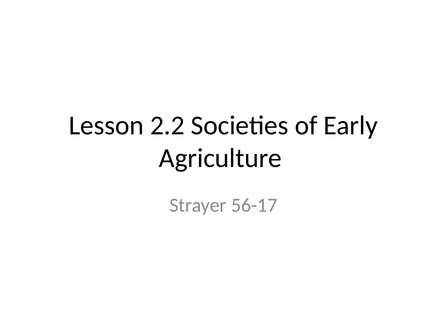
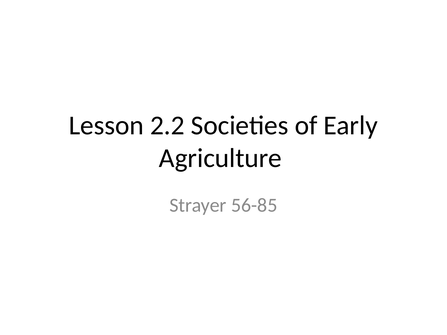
56-17: 56-17 -> 56-85 (254, 206)
